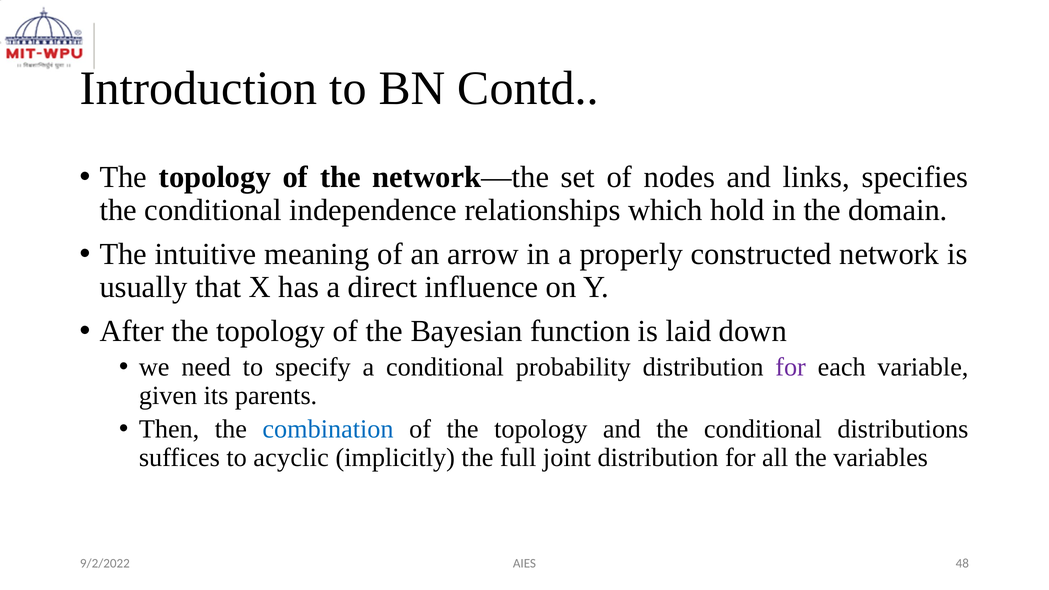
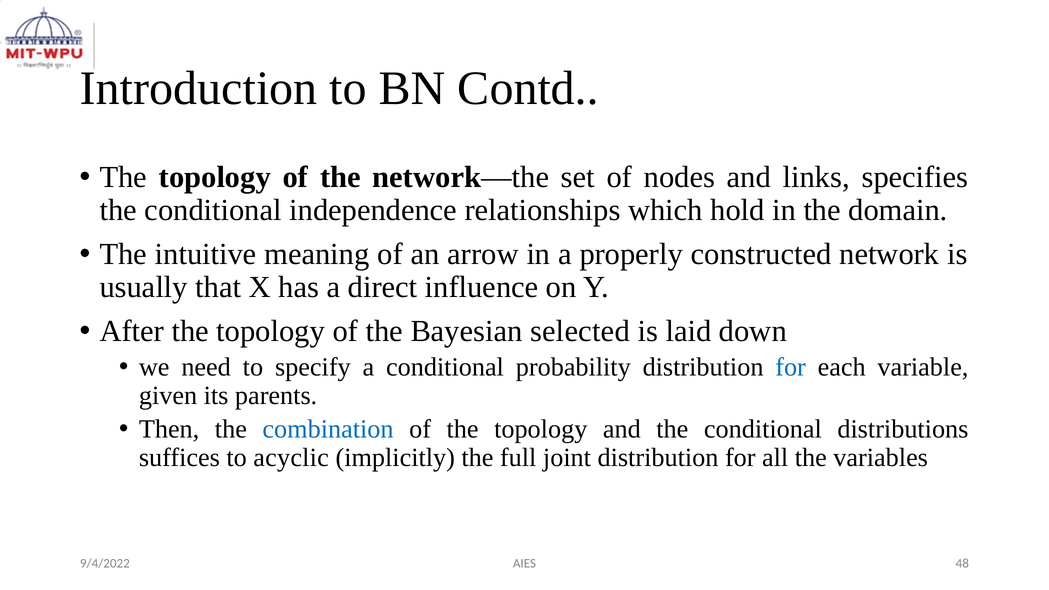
function: function -> selected (580, 331)
for colour: purple -> blue (791, 367)
9/2/2022: 9/2/2022 -> 9/4/2022 (105, 563)
